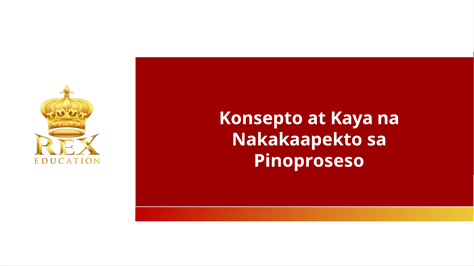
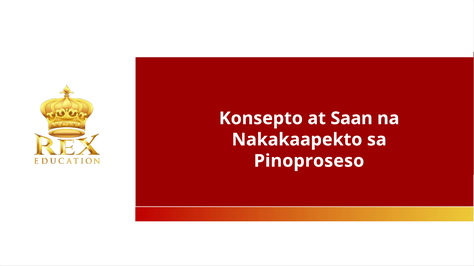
Kaya: Kaya -> Saan (352, 119)
